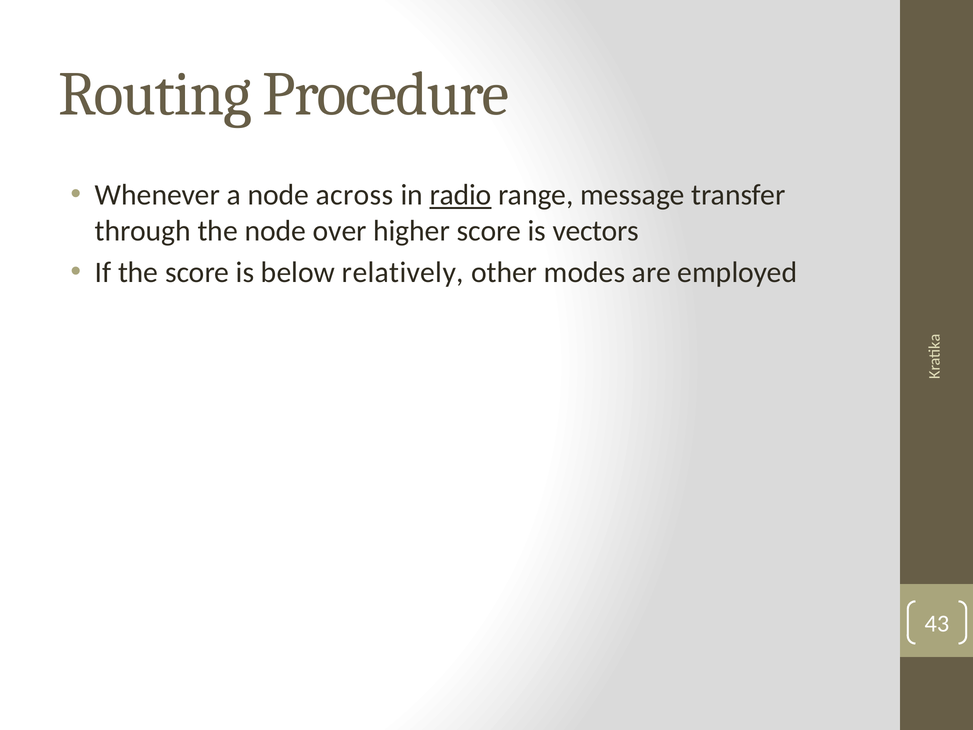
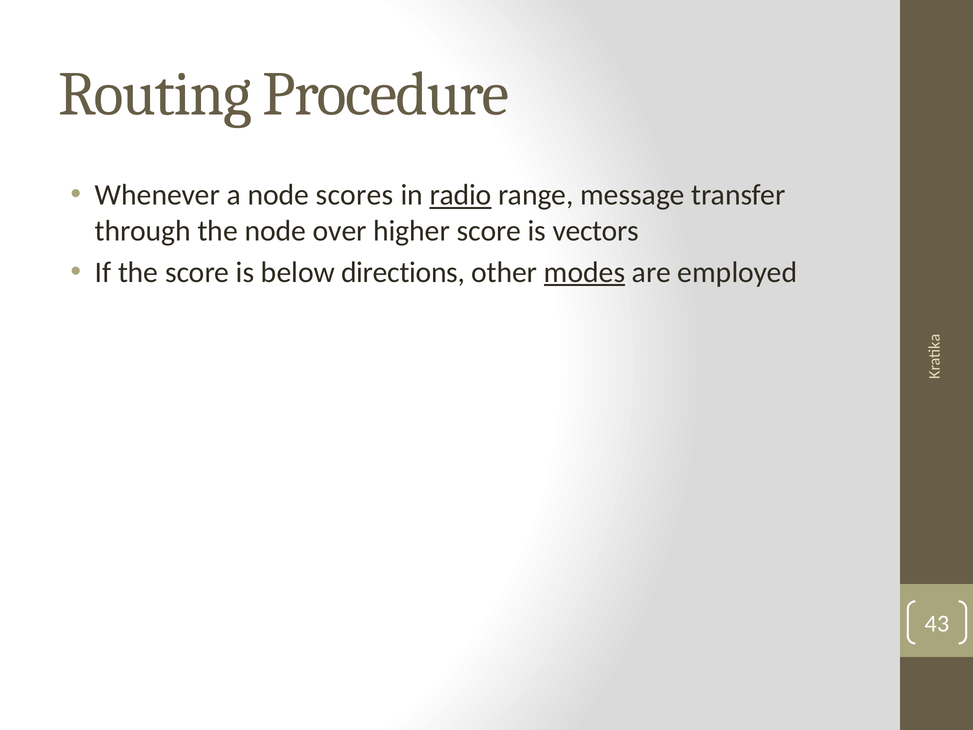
across: across -> scores (355, 195)
relatively: relatively -> directions (403, 272)
modes underline: none -> present (585, 272)
